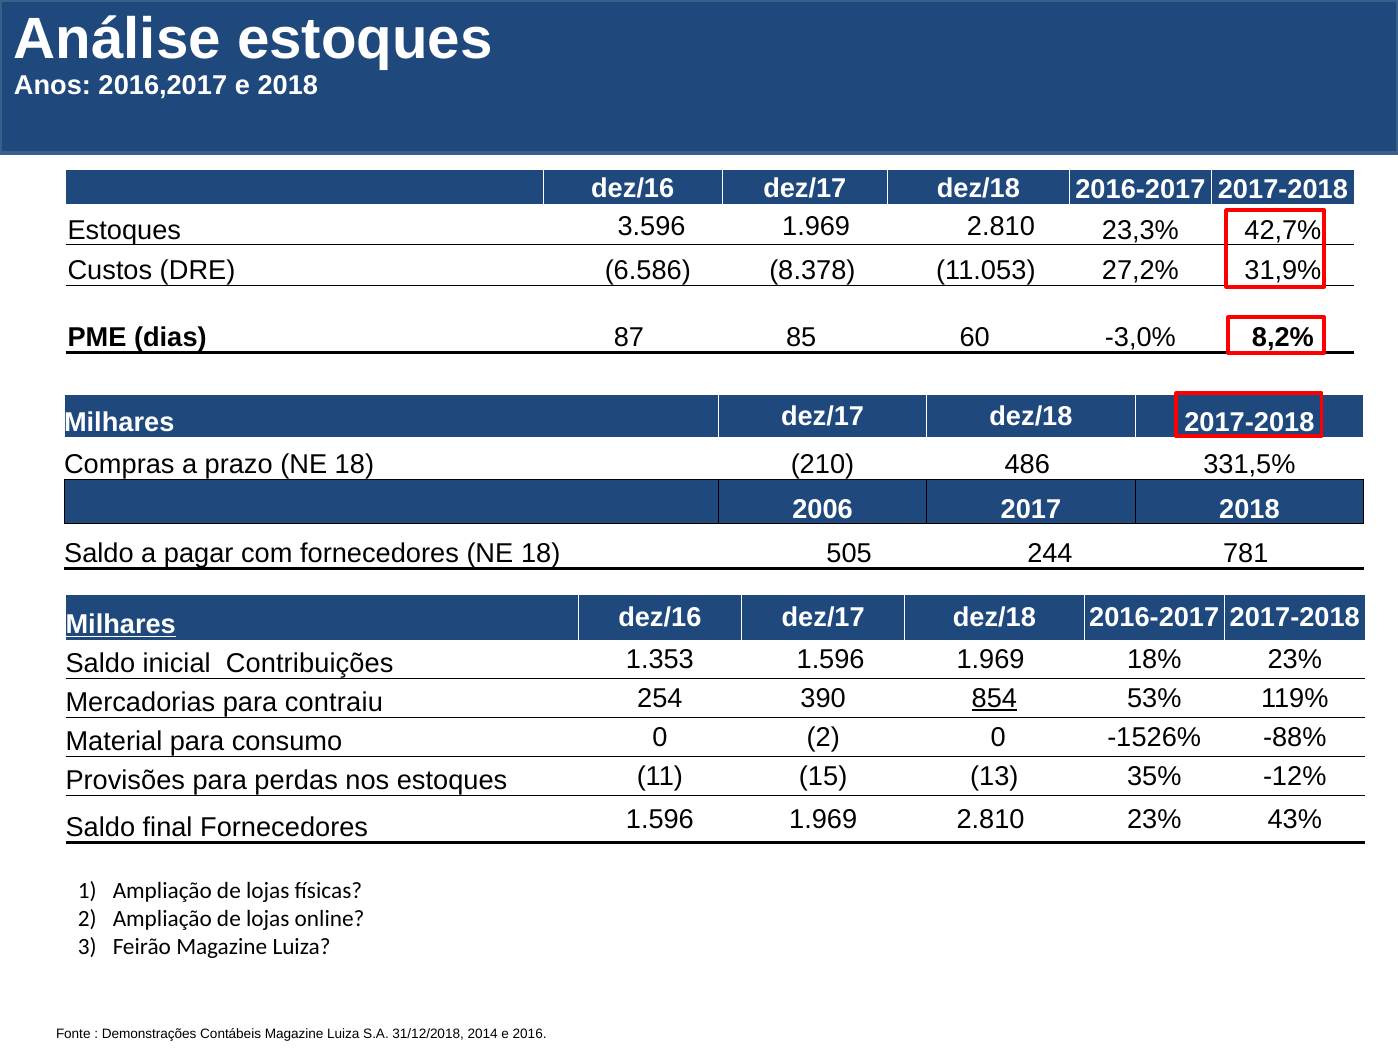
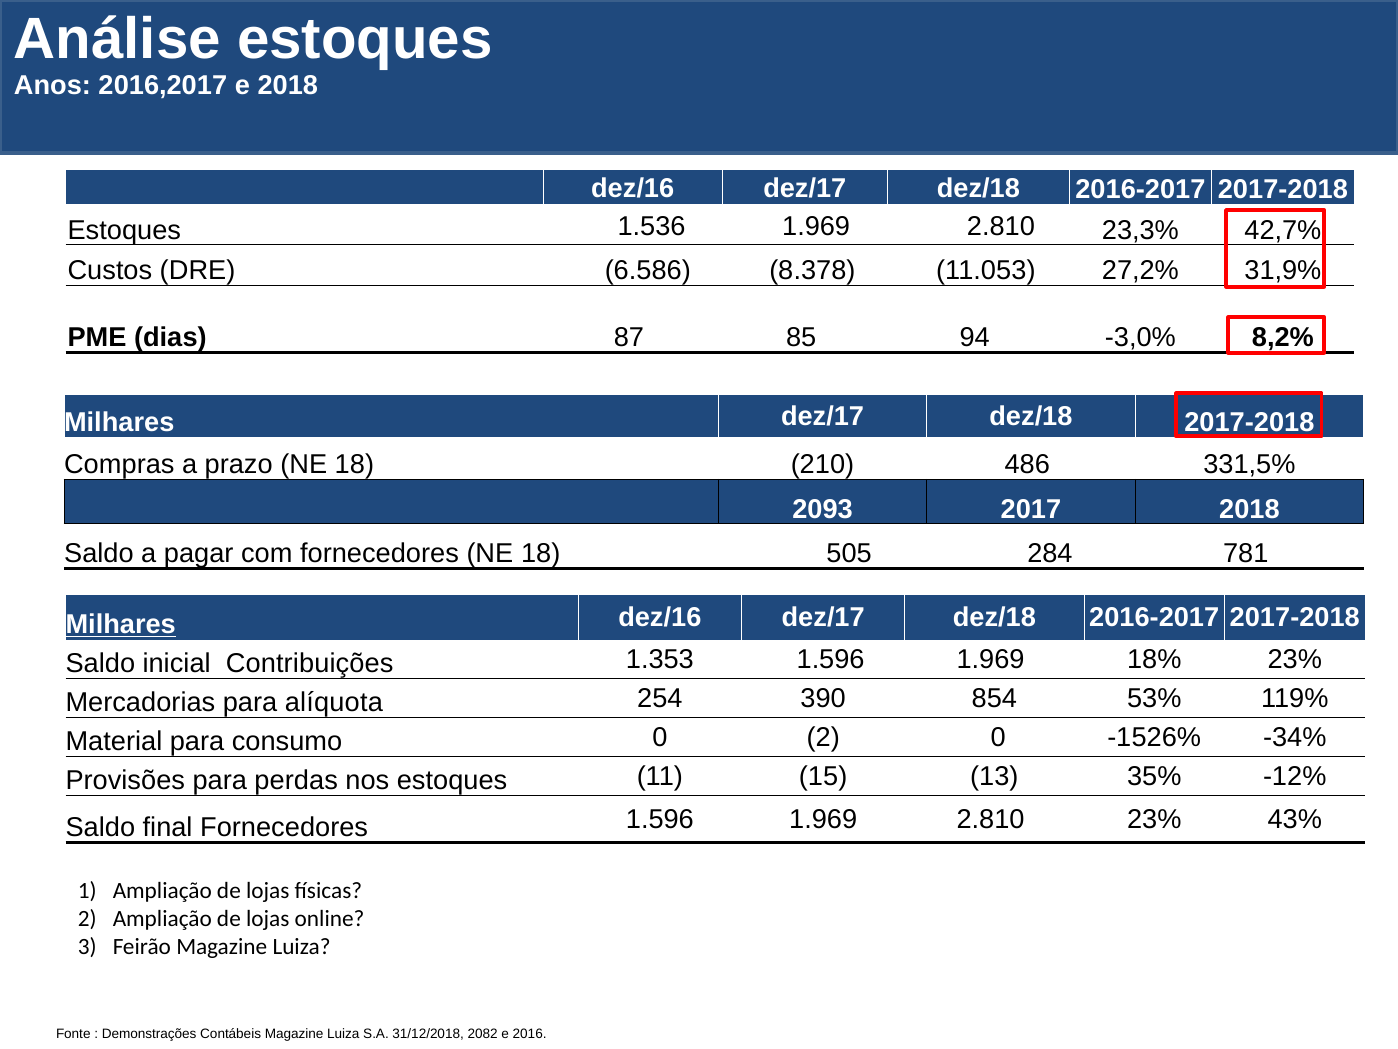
3.596: 3.596 -> 1.536 (652, 226)
60: 60 -> 94 (975, 338)
2006: 2006 -> 2093 (823, 509)
244: 244 -> 284 (1050, 553)
contraiu: contraiu -> alíquota (334, 702)
854 underline: present -> none (994, 698)
-88%: -88% -> -34% (1295, 737)
2014: 2014 -> 2082 (483, 1034)
